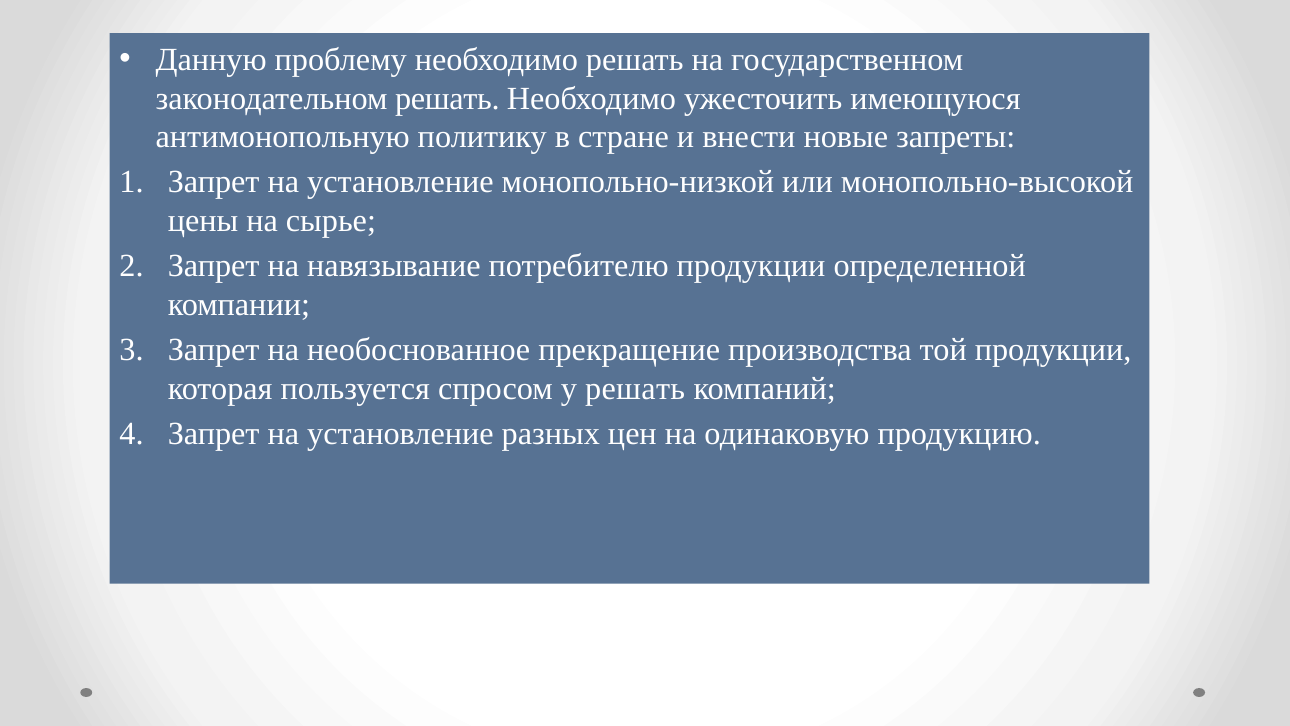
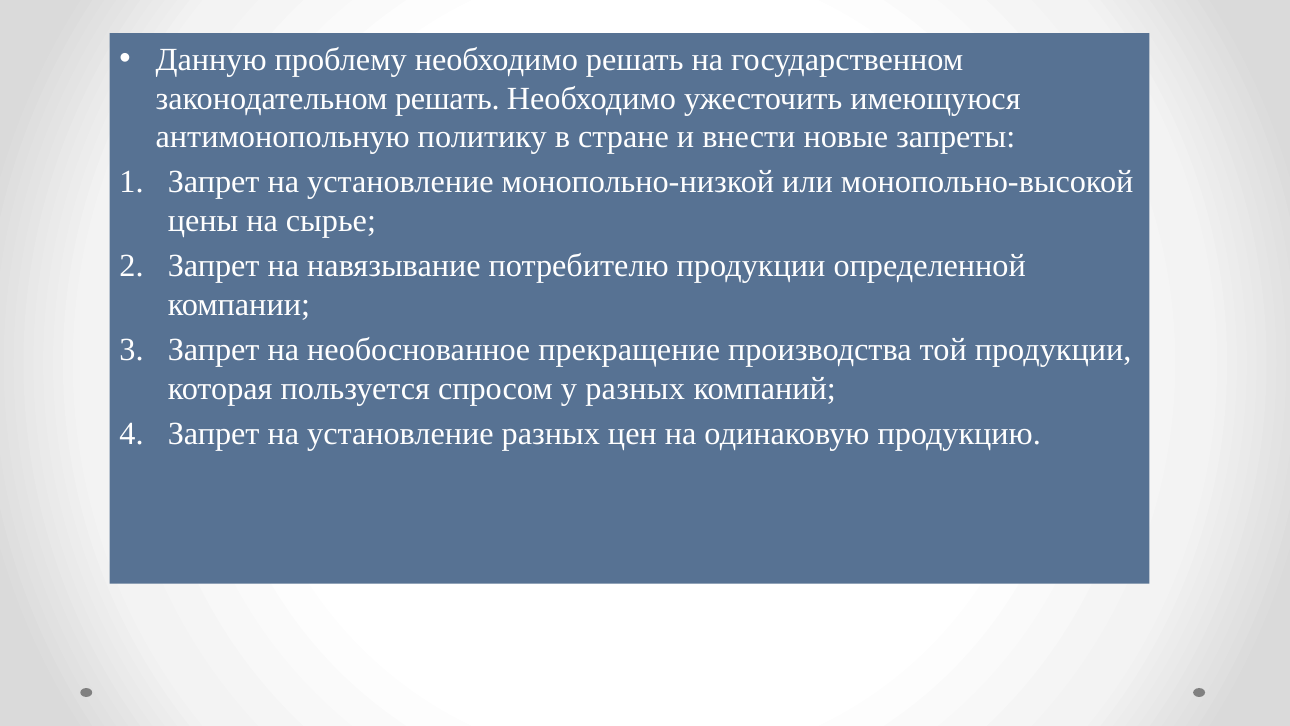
у решать: решать -> разных (635, 389)
